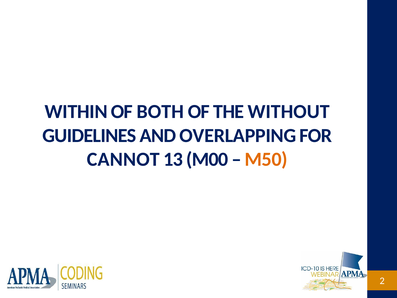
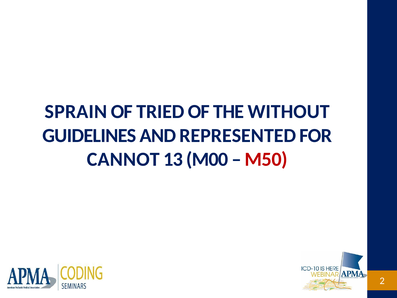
WITHIN: WITHIN -> SPRAIN (76, 112)
BOTH: BOTH -> TRIED (160, 112)
OVERLAPPING: OVERLAPPING -> REPRESENTED (238, 135)
M50 colour: orange -> red (266, 159)
